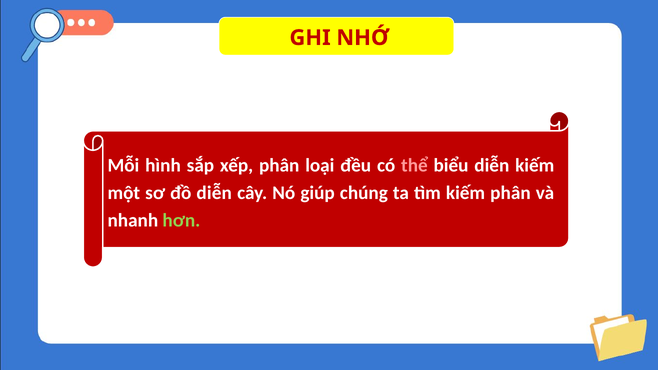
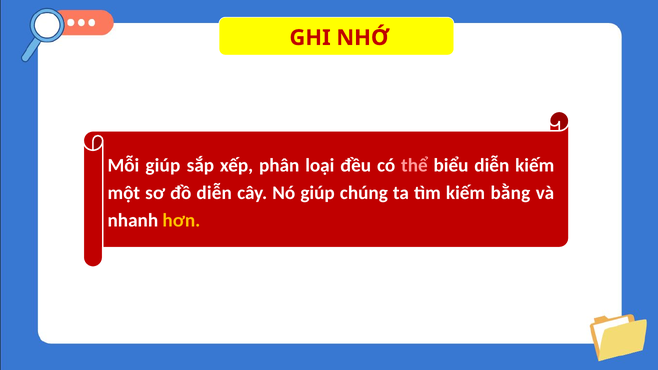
Mỗi hình: hình -> giúp (163, 165)
kiếm phân: phân -> bằng (510, 193)
hơn colour: light green -> yellow (181, 221)
